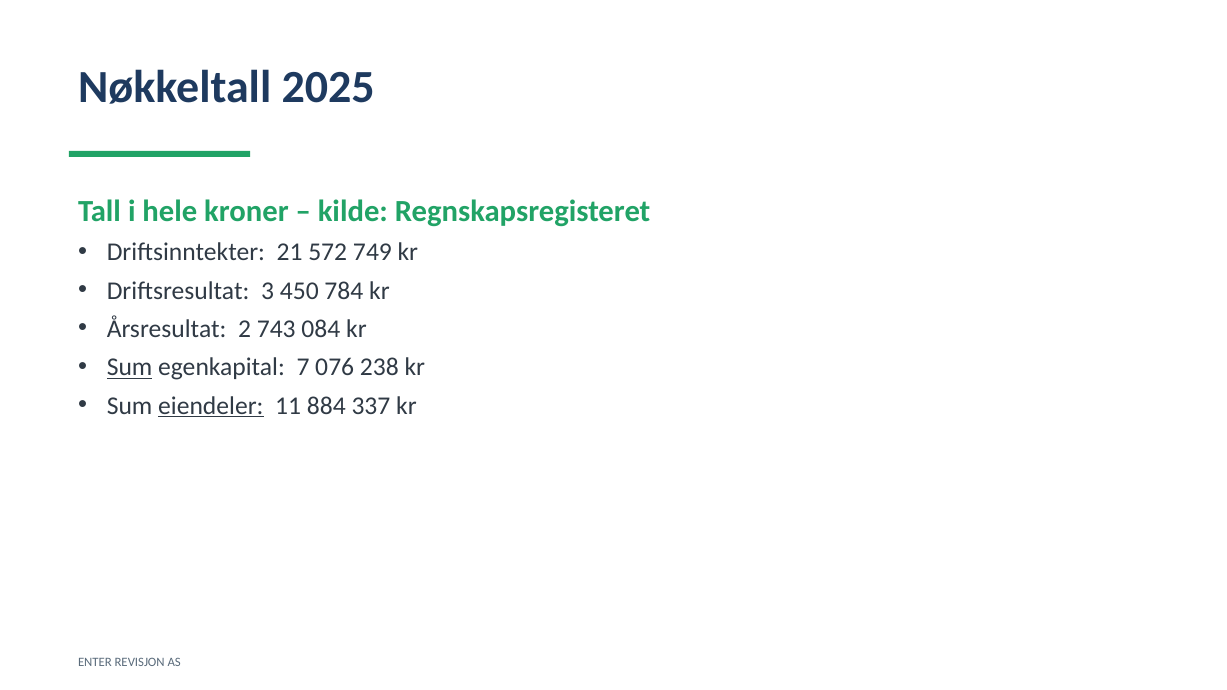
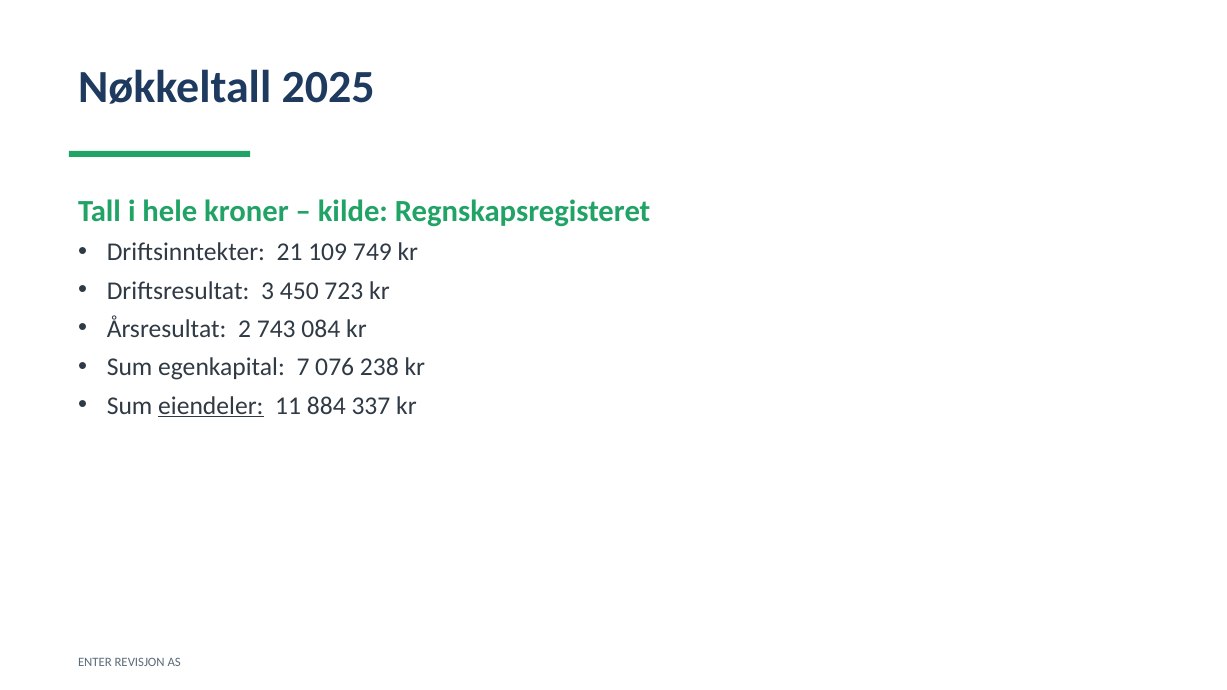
572: 572 -> 109 (328, 252)
784: 784 -> 723 (344, 291)
Sum underline: present -> none (130, 367)
